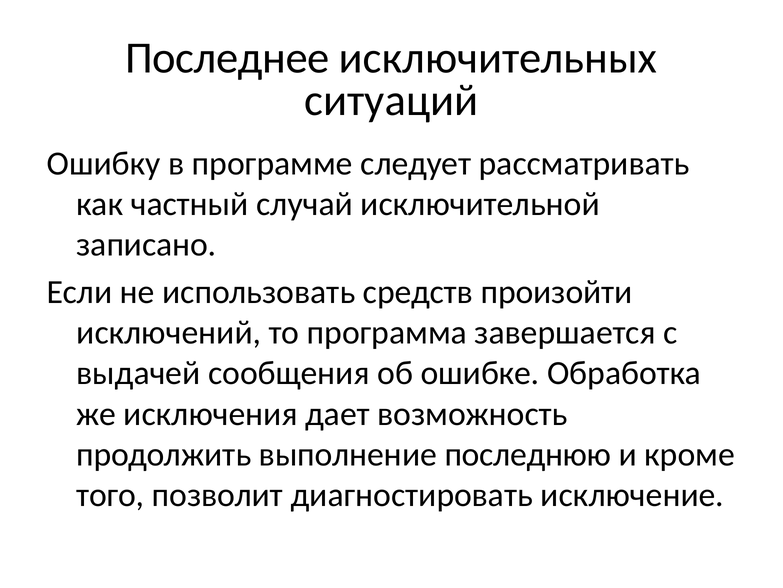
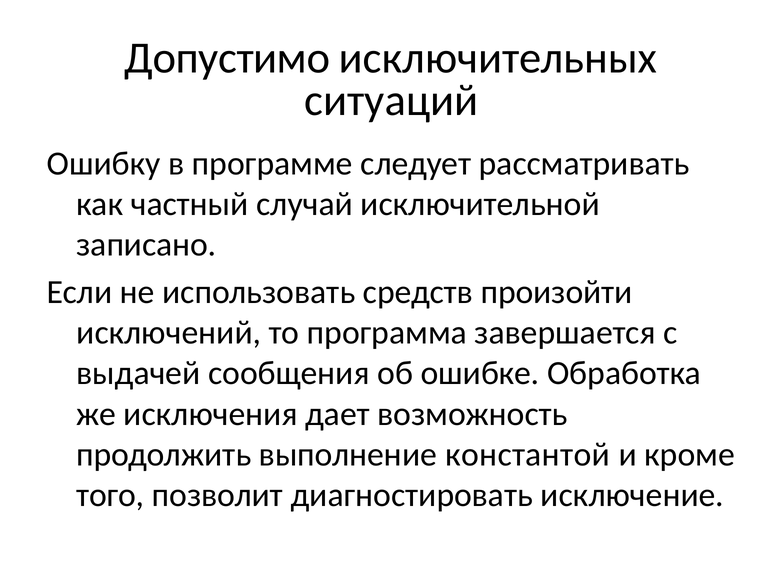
Последнее: Последнее -> Допустимо (227, 58)
последнюю: последнюю -> константой (528, 454)
